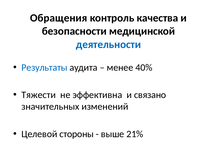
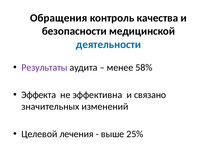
Результаты colour: blue -> purple (44, 67)
40%: 40% -> 58% (144, 67)
Тяжести: Тяжести -> Эффекта (39, 95)
стороны: стороны -> лечения (77, 134)
21%: 21% -> 25% (135, 134)
